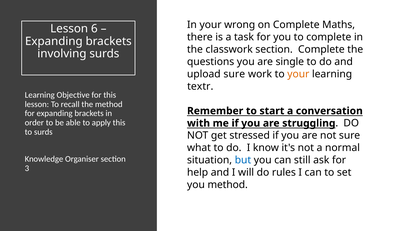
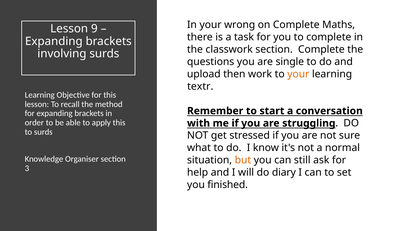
6: 6 -> 9 (94, 29)
upload sure: sure -> then (234, 74)
but colour: blue -> orange (243, 160)
rules: rules -> diary (284, 173)
you method: method -> finished (228, 185)
